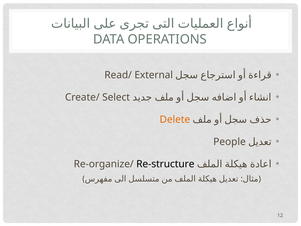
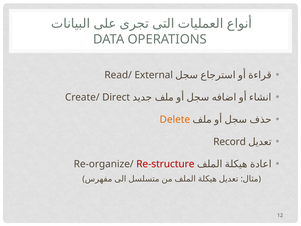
Select: Select -> Direct (116, 97)
People: People -> Record (230, 142)
Re-structure colour: black -> red (165, 164)
